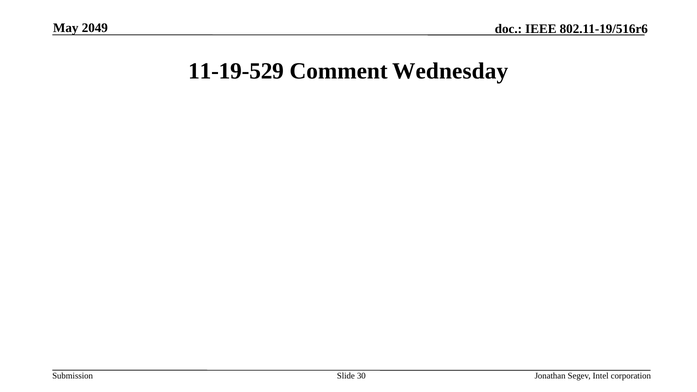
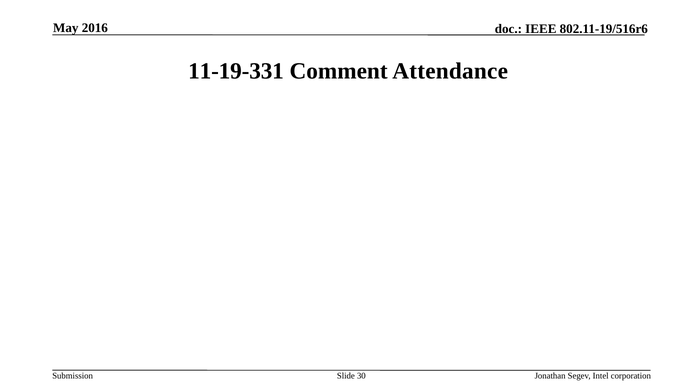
2049: 2049 -> 2016 (95, 28)
11-19-529: 11-19-529 -> 11-19-331 (236, 71)
Wednesday: Wednesday -> Attendance (450, 71)
